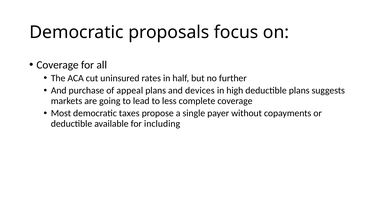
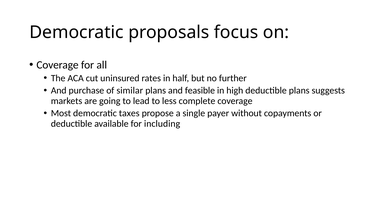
appeal: appeal -> similar (130, 91)
devices: devices -> feasible (200, 91)
